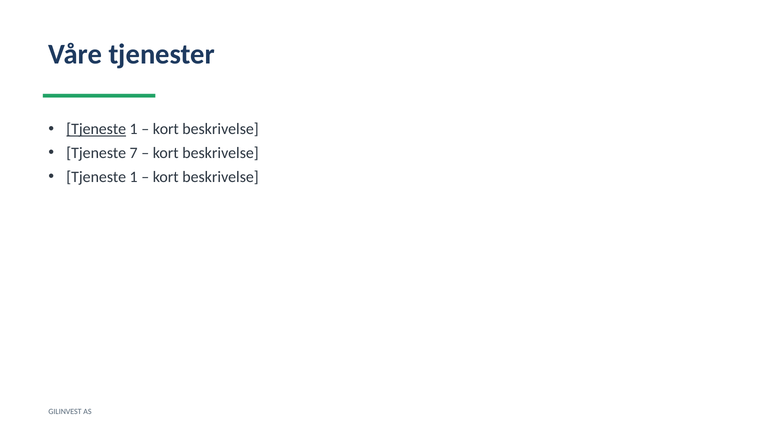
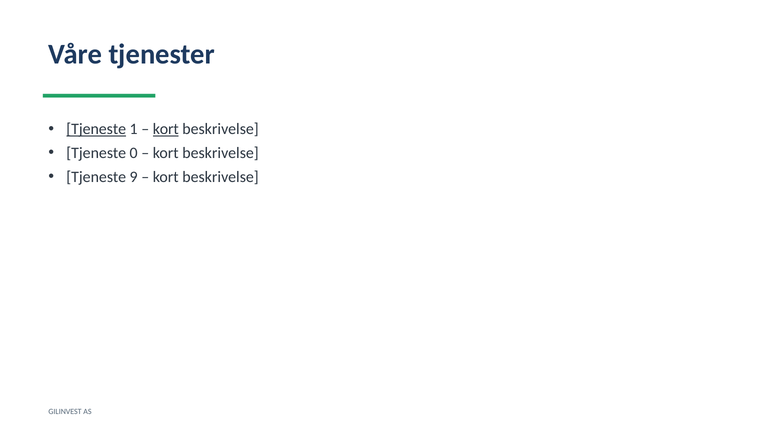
kort underline: none -> present (166, 129)
7: 7 -> 0 (134, 153)
1: 1 -> 9 (134, 177)
